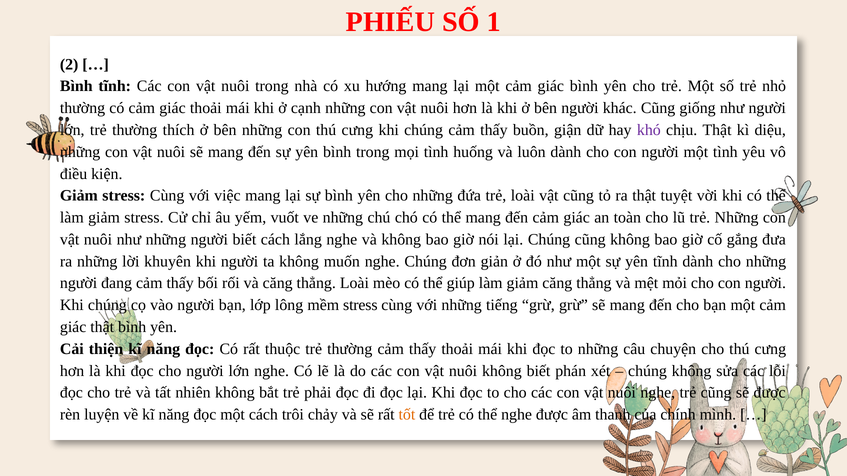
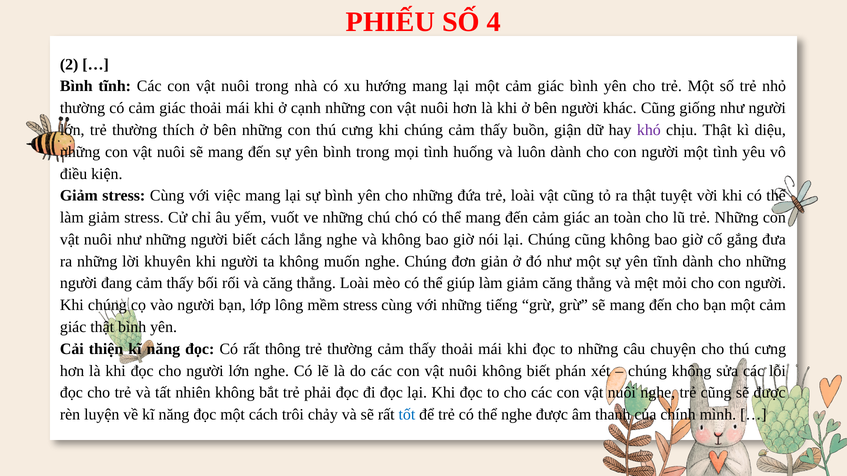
1: 1 -> 4 (494, 22)
thuộc: thuộc -> thông (283, 349)
tốt colour: orange -> blue (407, 415)
